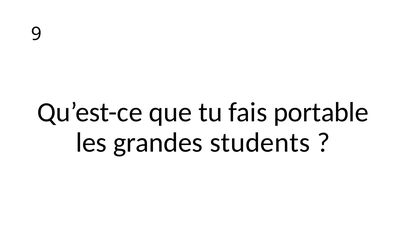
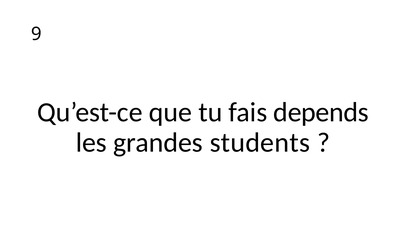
portable: portable -> depends (321, 113)
